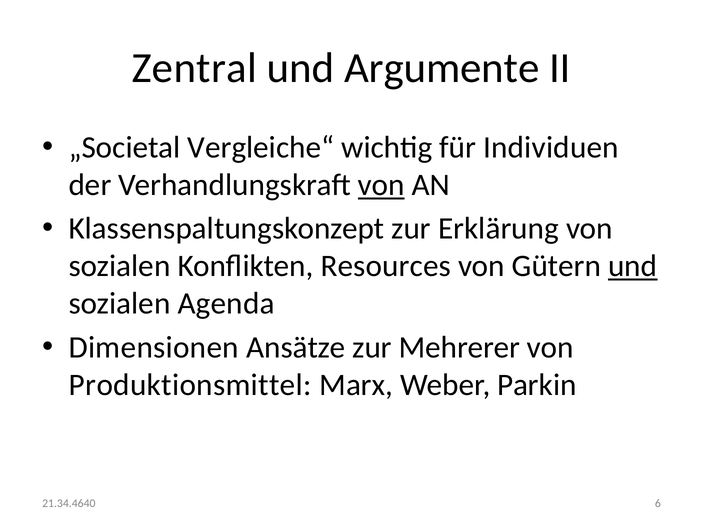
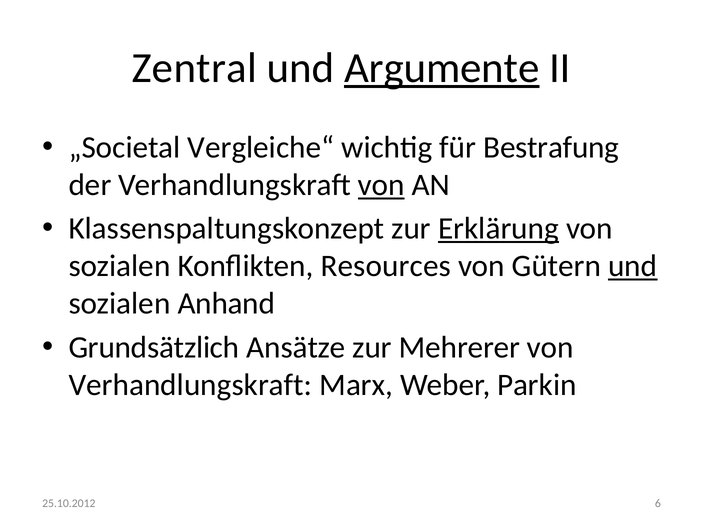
Argumente underline: none -> present (442, 68)
Individuen: Individuen -> Bestrafung (551, 147)
Erklärung underline: none -> present (498, 229)
Agenda: Agenda -> Anhand (226, 304)
Dimensionen: Dimensionen -> Grundsätzlich (154, 347)
Produktionsmittel: Produktionsmittel -> Verhandlungskraft (190, 385)
21.34.4640: 21.34.4640 -> 25.10.2012 (69, 504)
